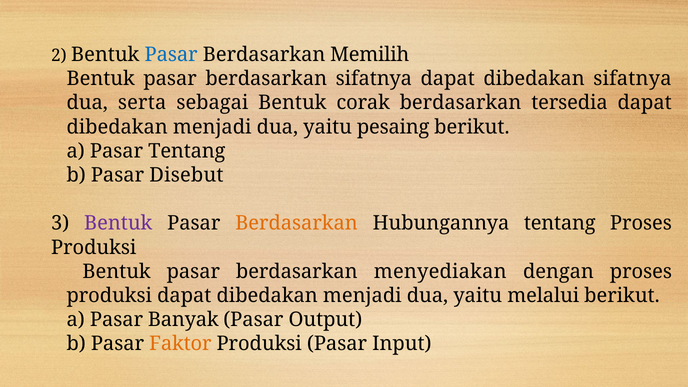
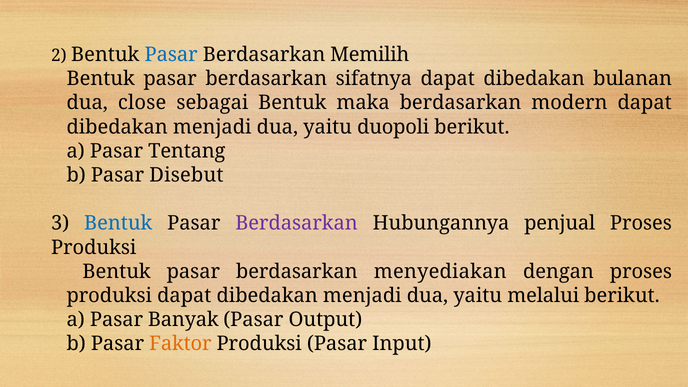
dibedakan sifatnya: sifatnya -> bulanan (633, 79)
serta: serta -> close (142, 103)
corak: corak -> maka (363, 103)
tersedia: tersedia -> modern (569, 103)
pesaing: pesaing -> duopoli (393, 127)
Bentuk colour: purple -> blue (118, 223)
Berdasarkan colour: orange -> purple (297, 223)
Hubungannya tentang: tentang -> penjual (560, 223)
